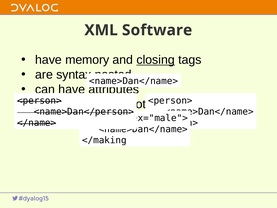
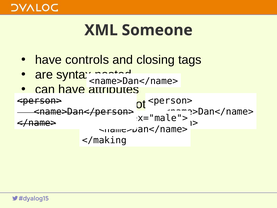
Software: Software -> Someone (157, 30)
memory: memory -> controls (87, 60)
closing underline: present -> none (156, 60)
